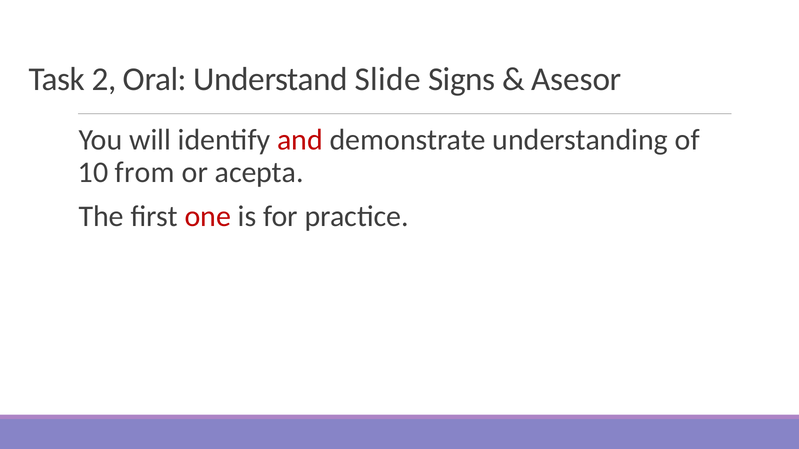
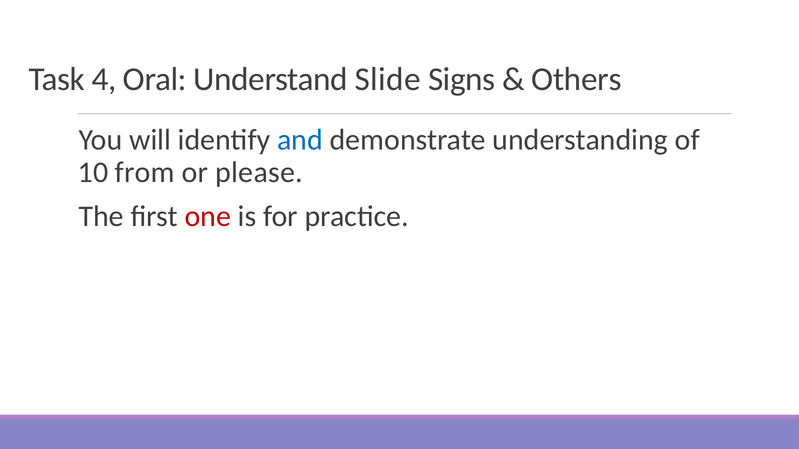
2: 2 -> 4 (104, 79)
Asesor: Asesor -> Others (577, 79)
and colour: red -> blue (300, 140)
acepta: acepta -> please (259, 172)
